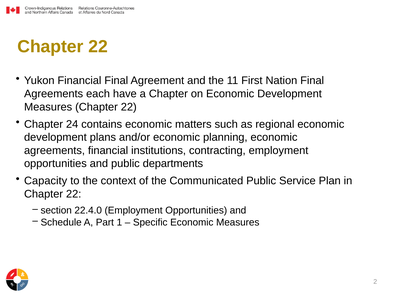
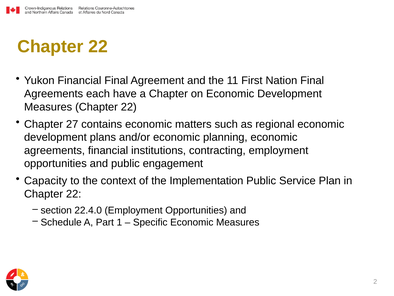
24: 24 -> 27 (72, 124)
departments: departments -> engagement (173, 163)
Communicated: Communicated -> Implementation (206, 181)
